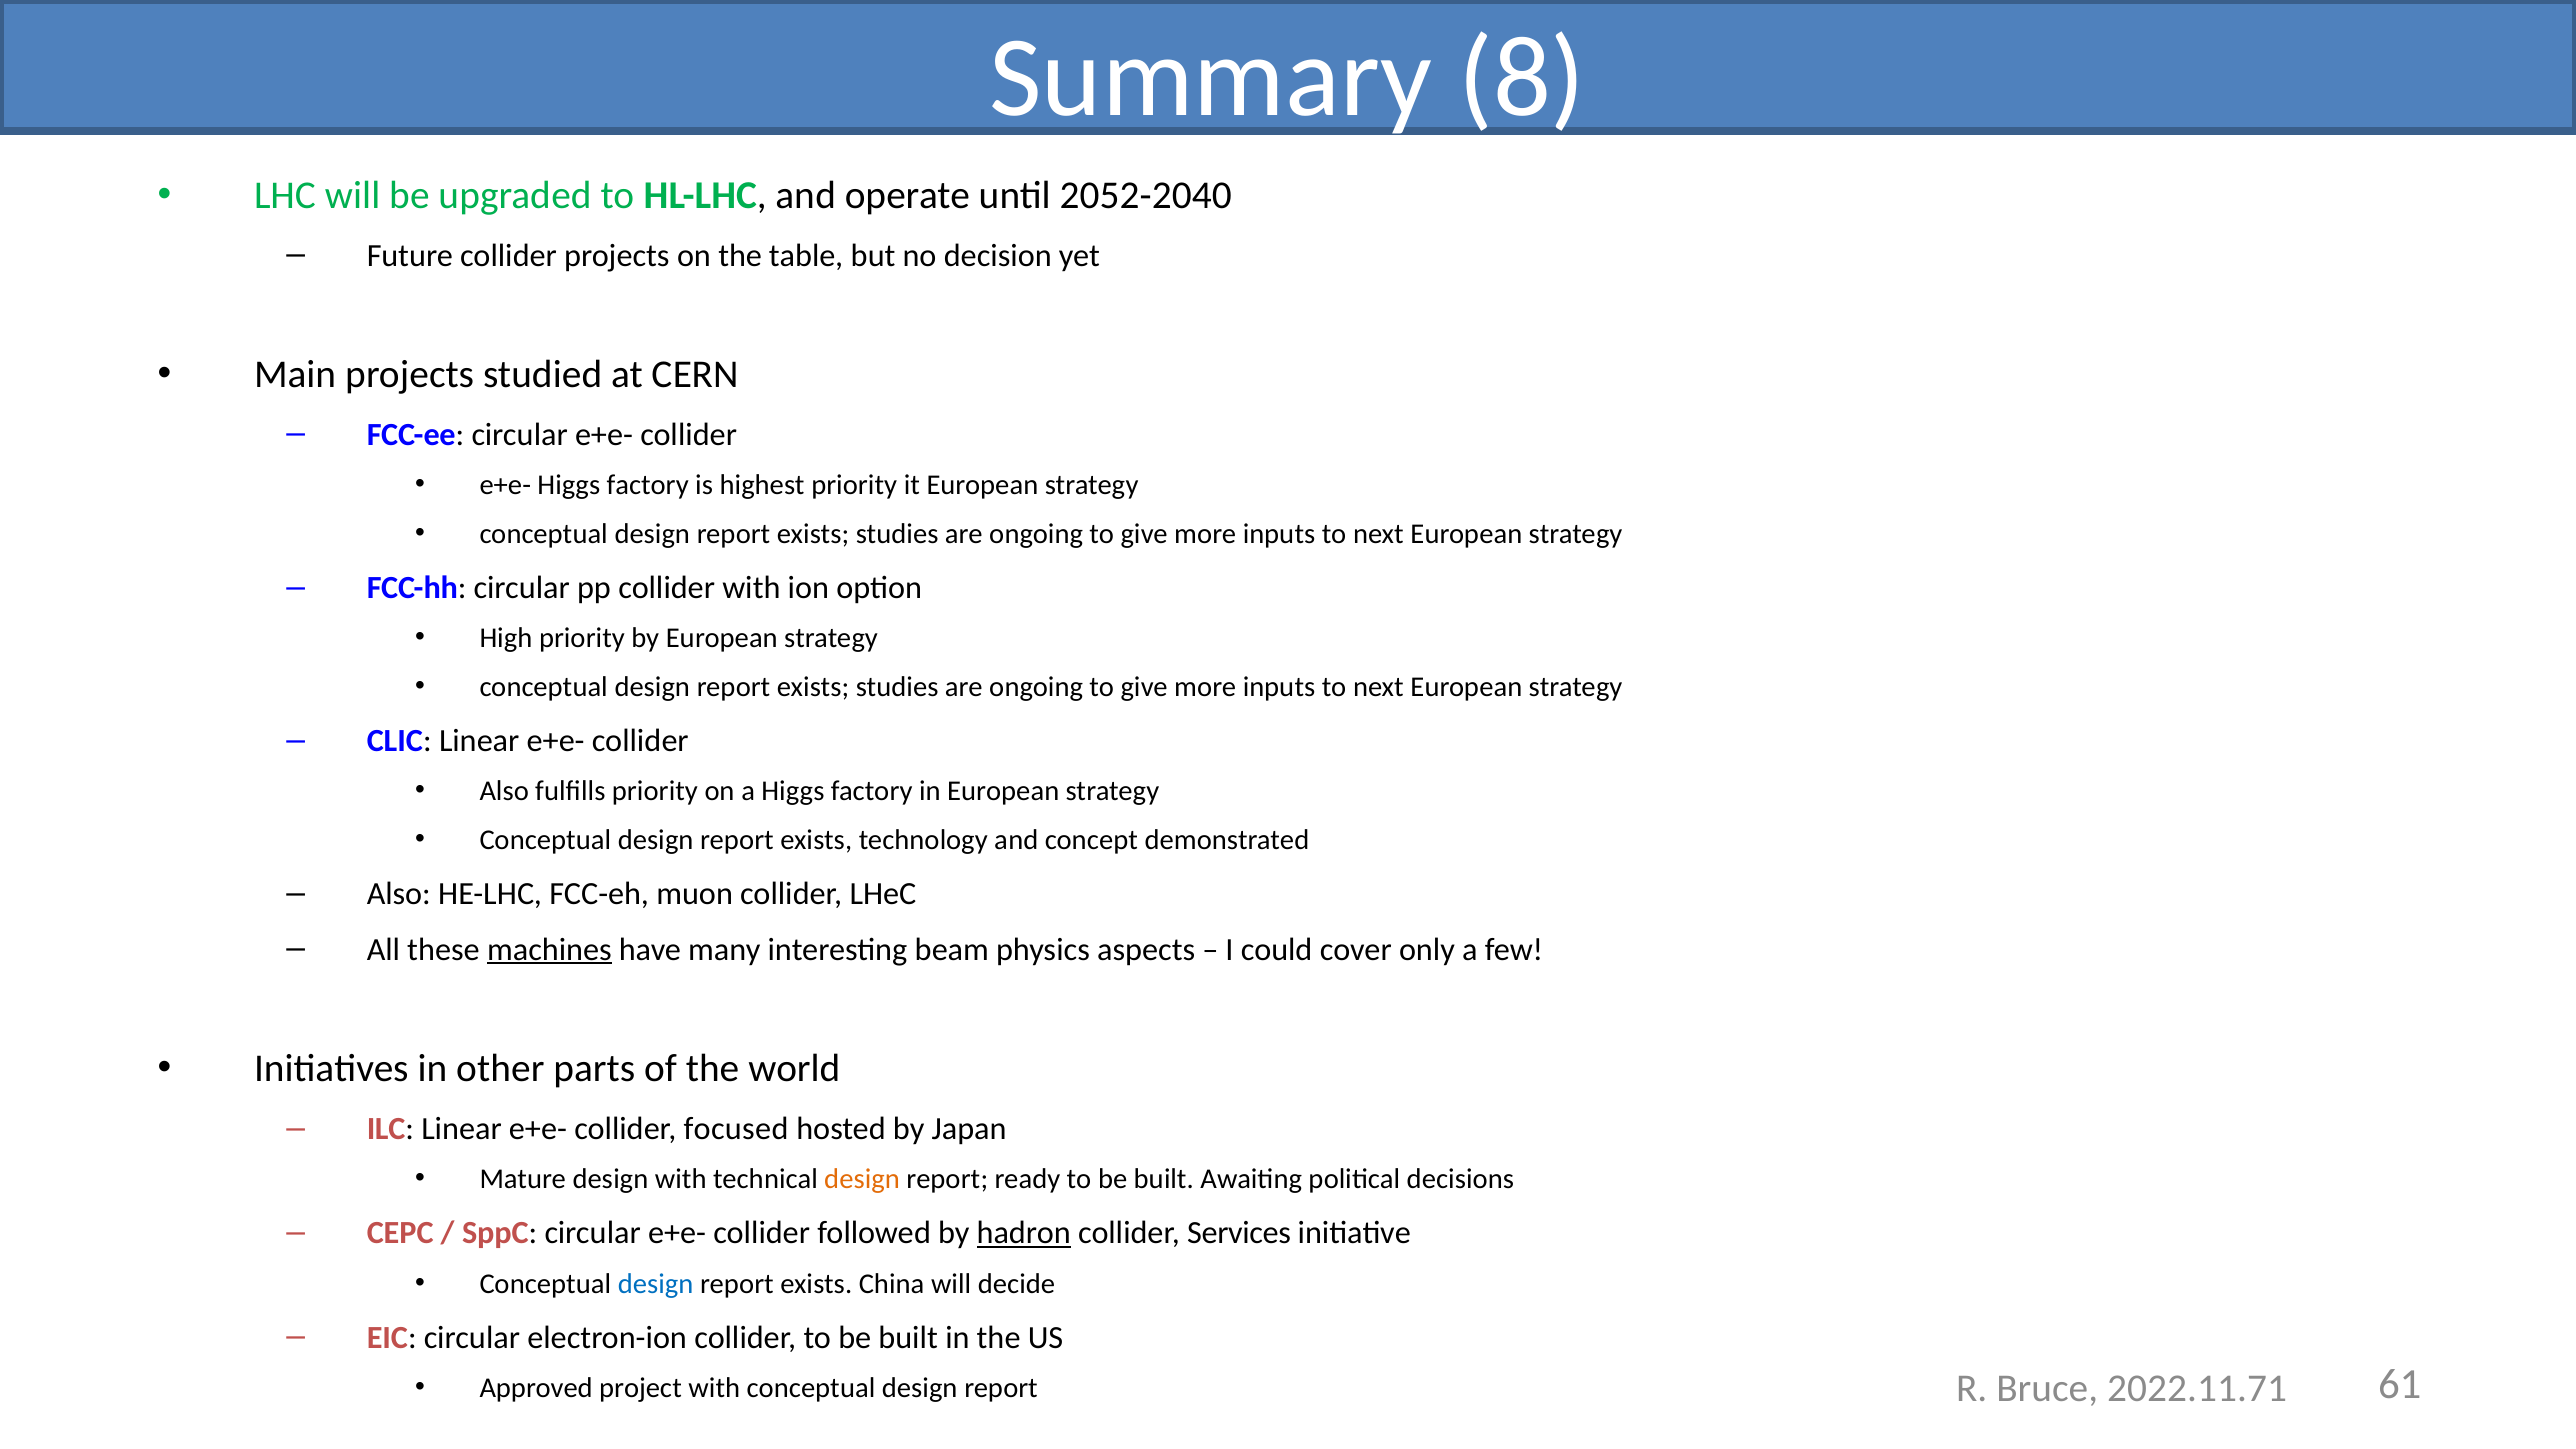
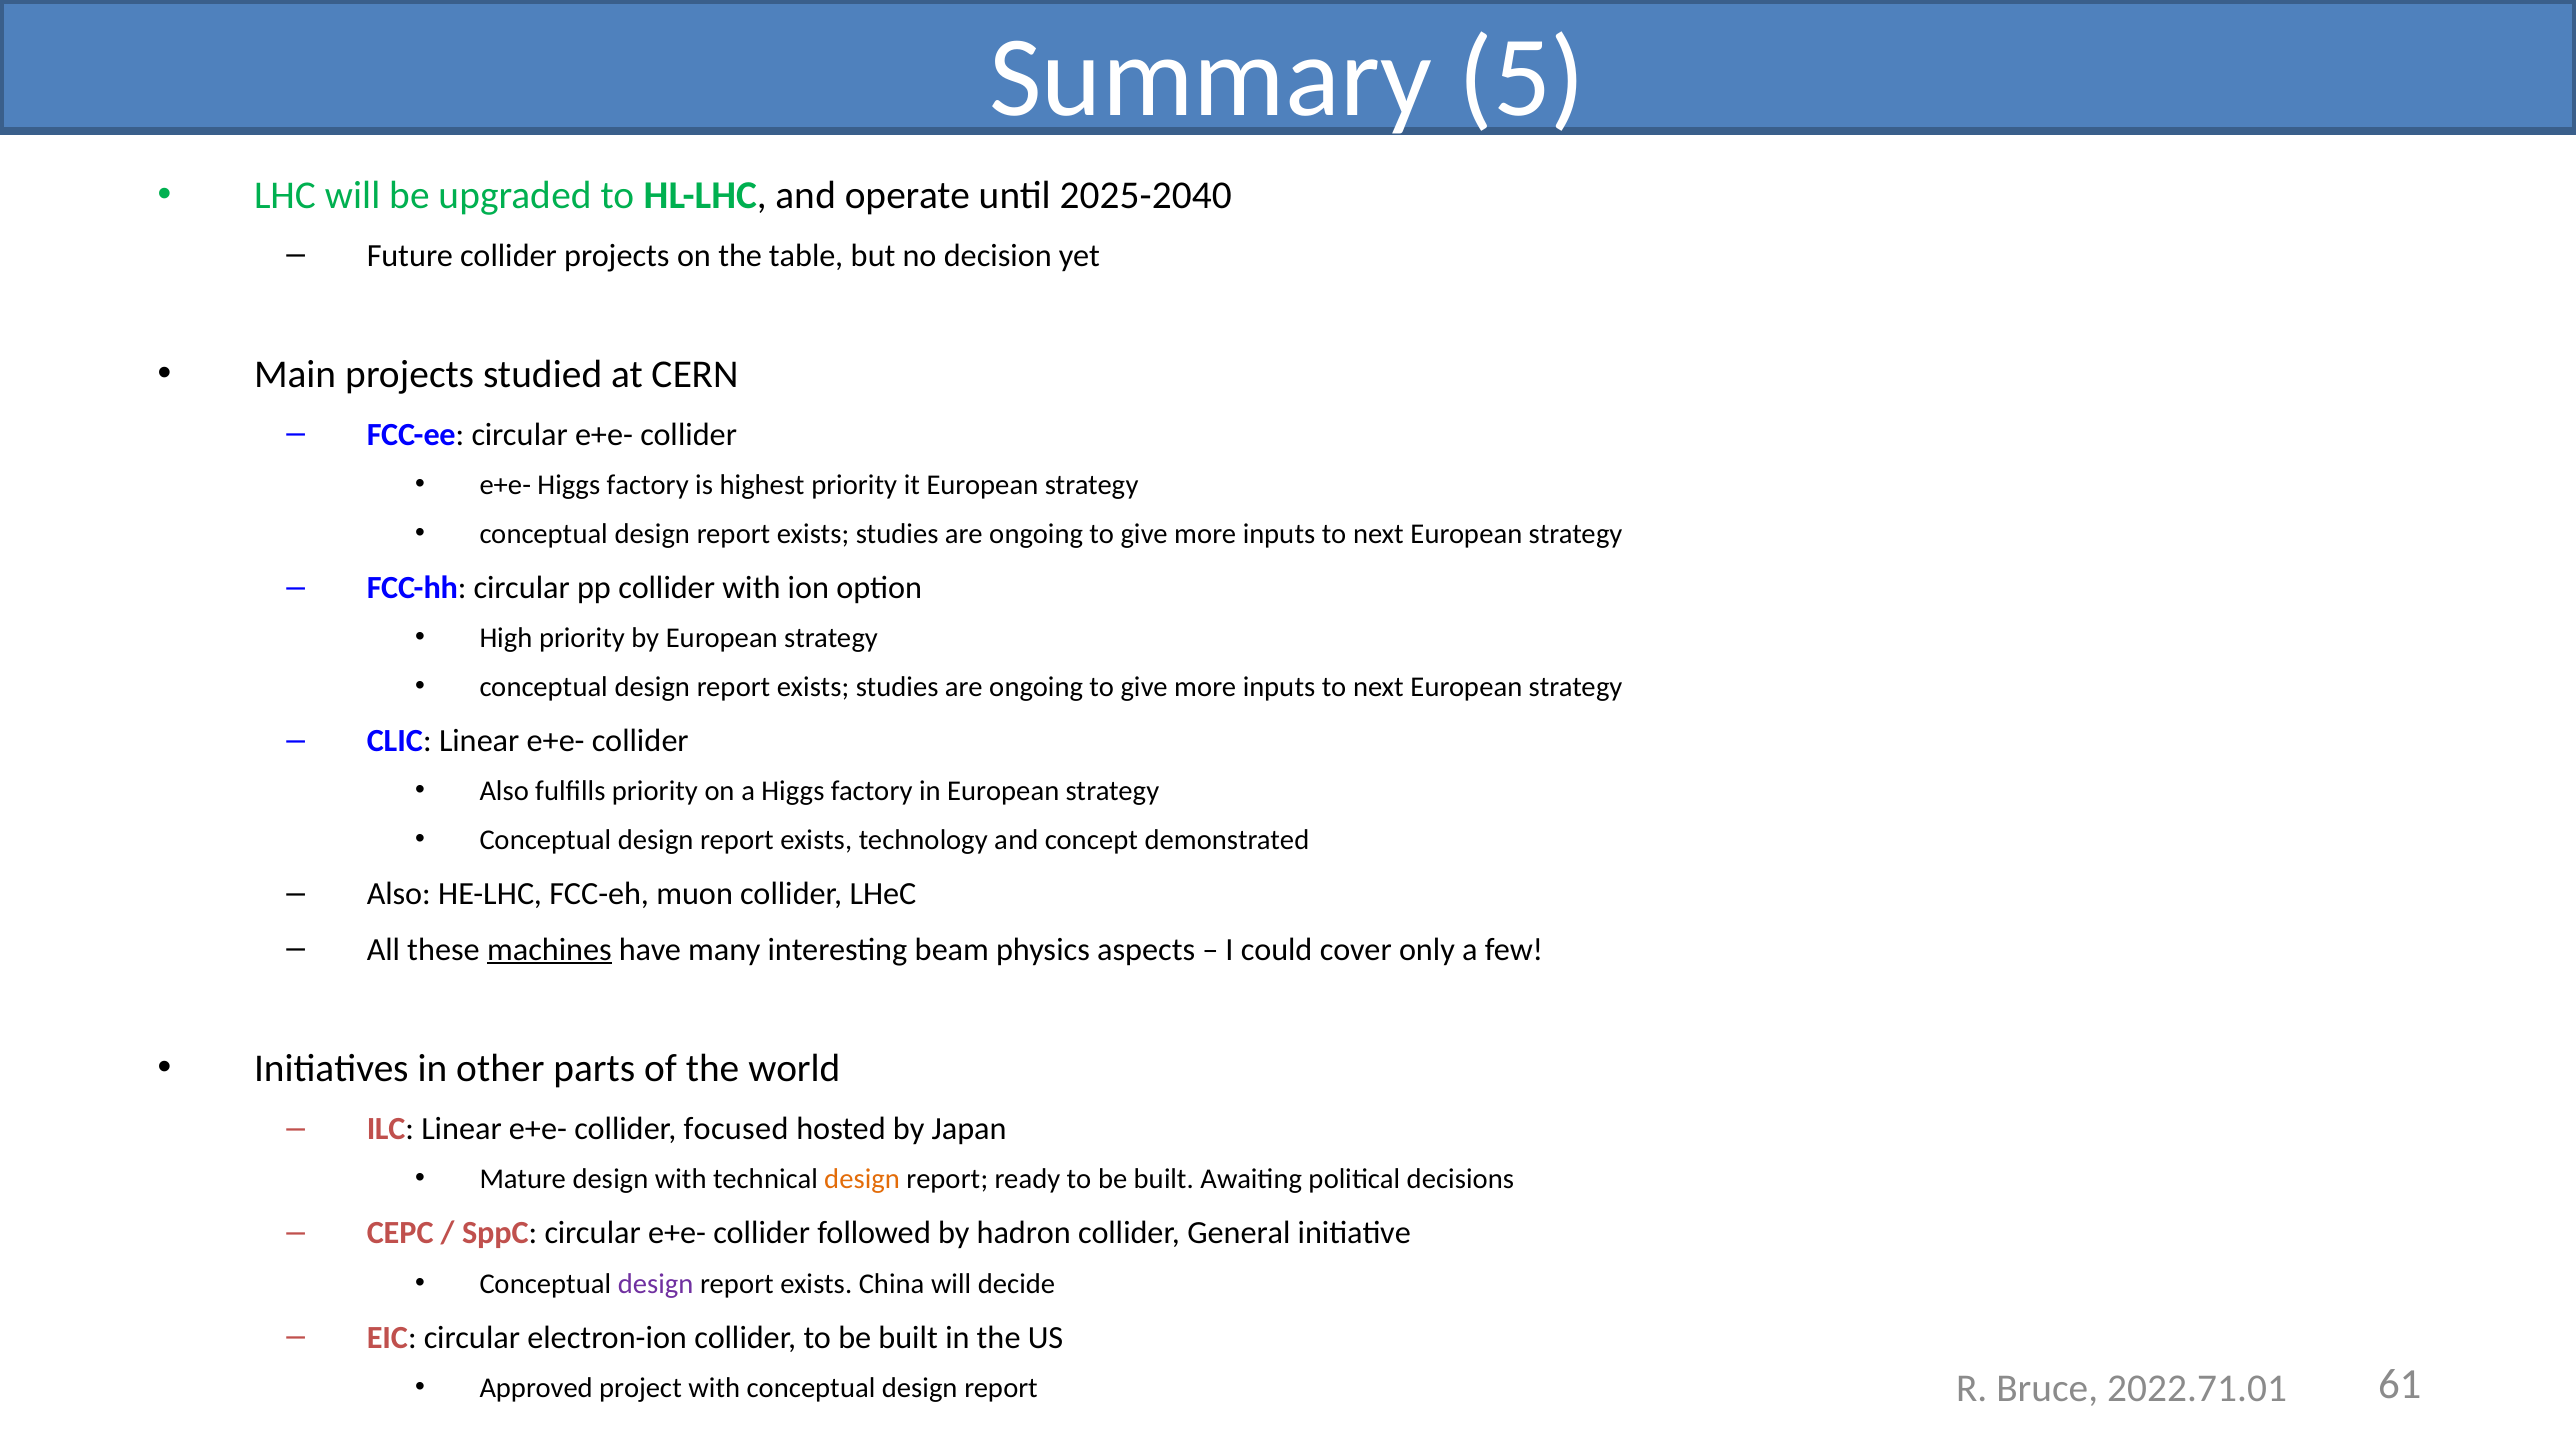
8: 8 -> 5 (1522, 77)
2052-2040: 2052-2040 -> 2025-2040 (1146, 196)
hadron underline: present -> none (1024, 1233)
Services: Services -> General (1239, 1233)
design colour: blue -> purple (656, 1284)
2022.11.71: 2022.11.71 -> 2022.71.01 (2197, 1389)
